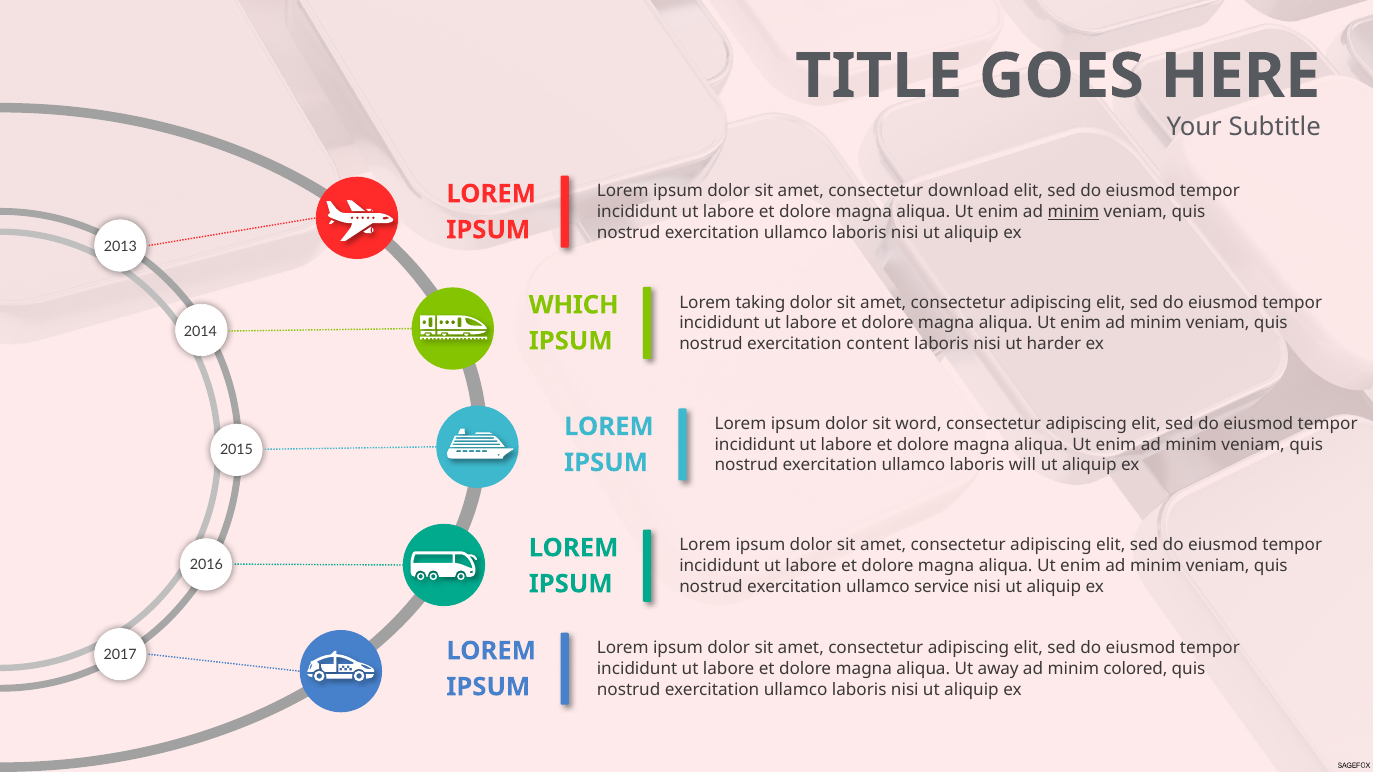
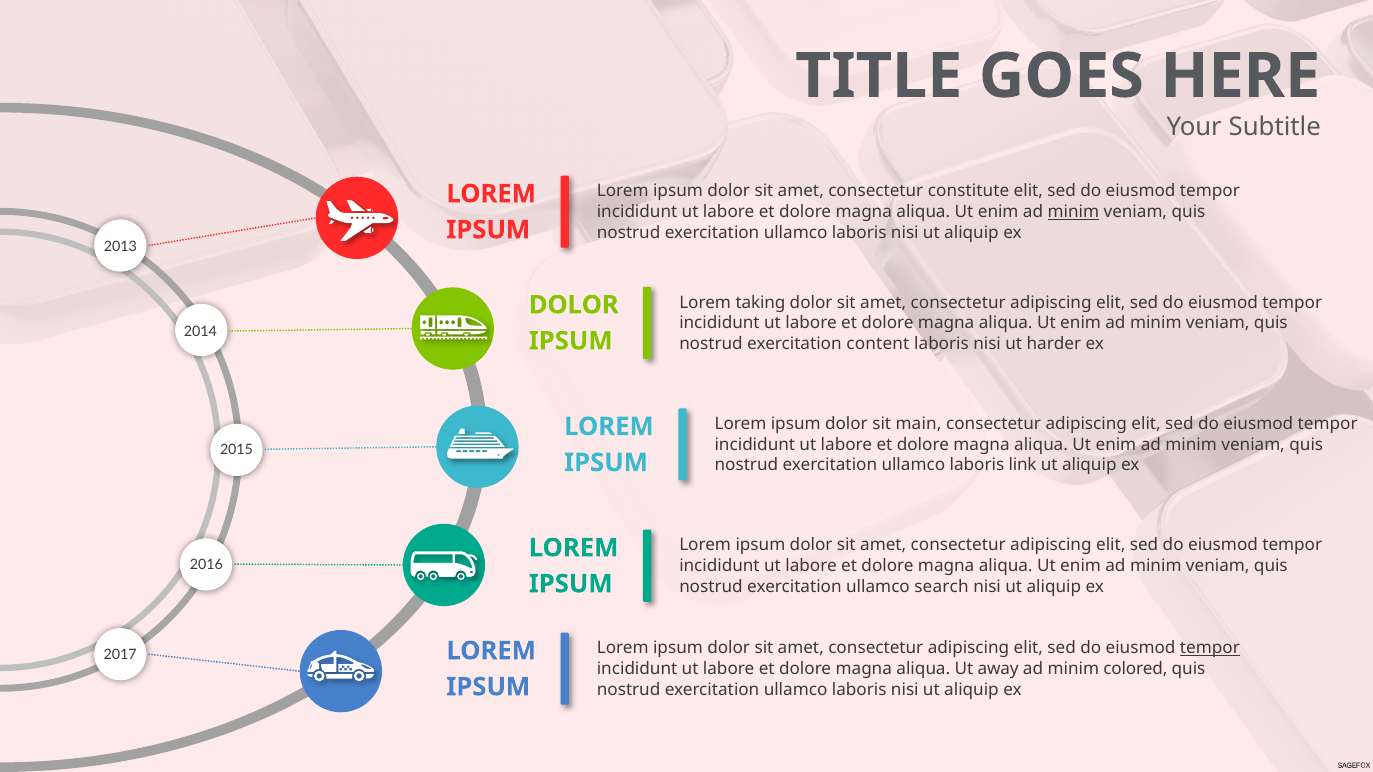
download: download -> constitute (969, 191)
WHICH: WHICH -> DOLOR (574, 305)
word: word -> main (918, 424)
will: will -> link (1023, 465)
service: service -> search (941, 587)
tempor underline: none -> present (1210, 649)
